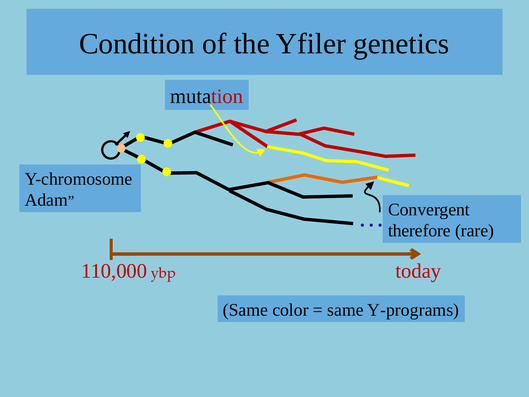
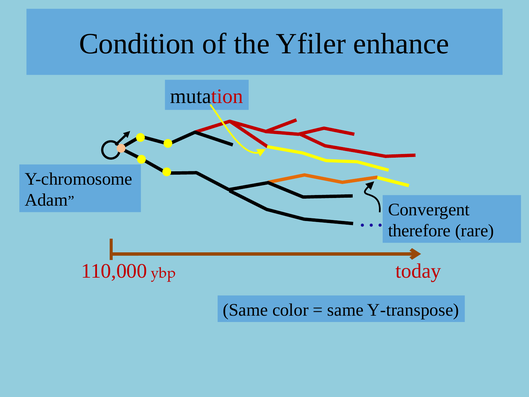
genetics: genetics -> enhance (401, 44)
Y-programs: Y-programs -> Y-transpose (413, 310)
